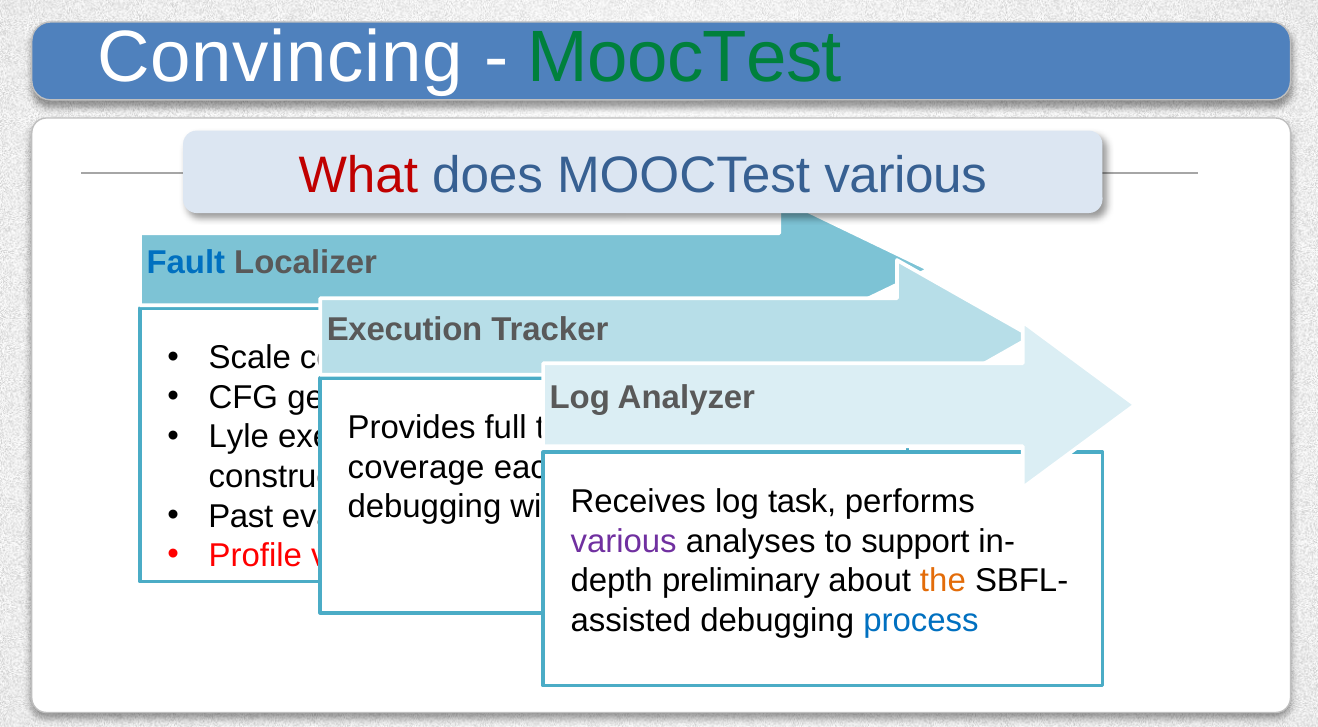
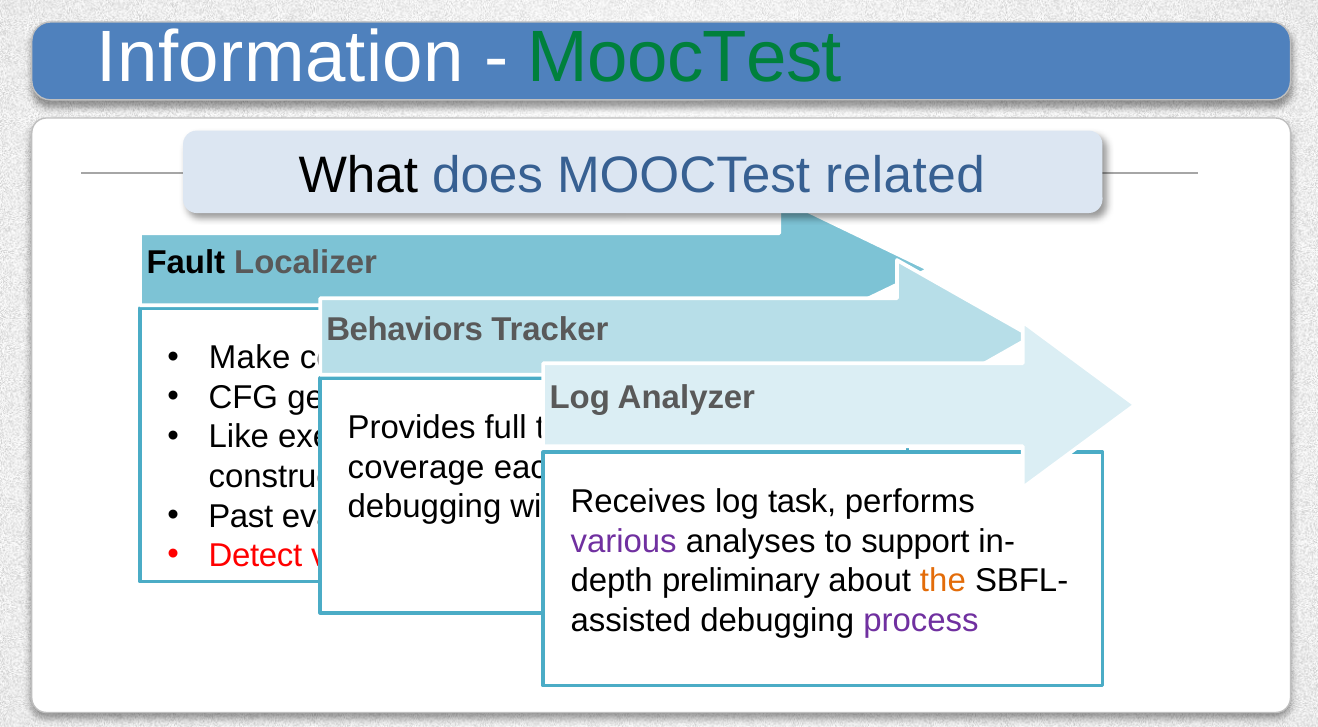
Convincing: Convincing -> Information (281, 58)
What colour: red -> black (358, 175)
MOOCTest various: various -> related (905, 175)
Fault colour: blue -> black (186, 262)
Execution: Execution -> Behaviors (405, 329)
Scale: Scale -> Make (250, 358)
Lyle: Lyle -> Like (239, 437)
Profile: Profile -> Detect (255, 555)
process colour: blue -> purple (921, 620)
